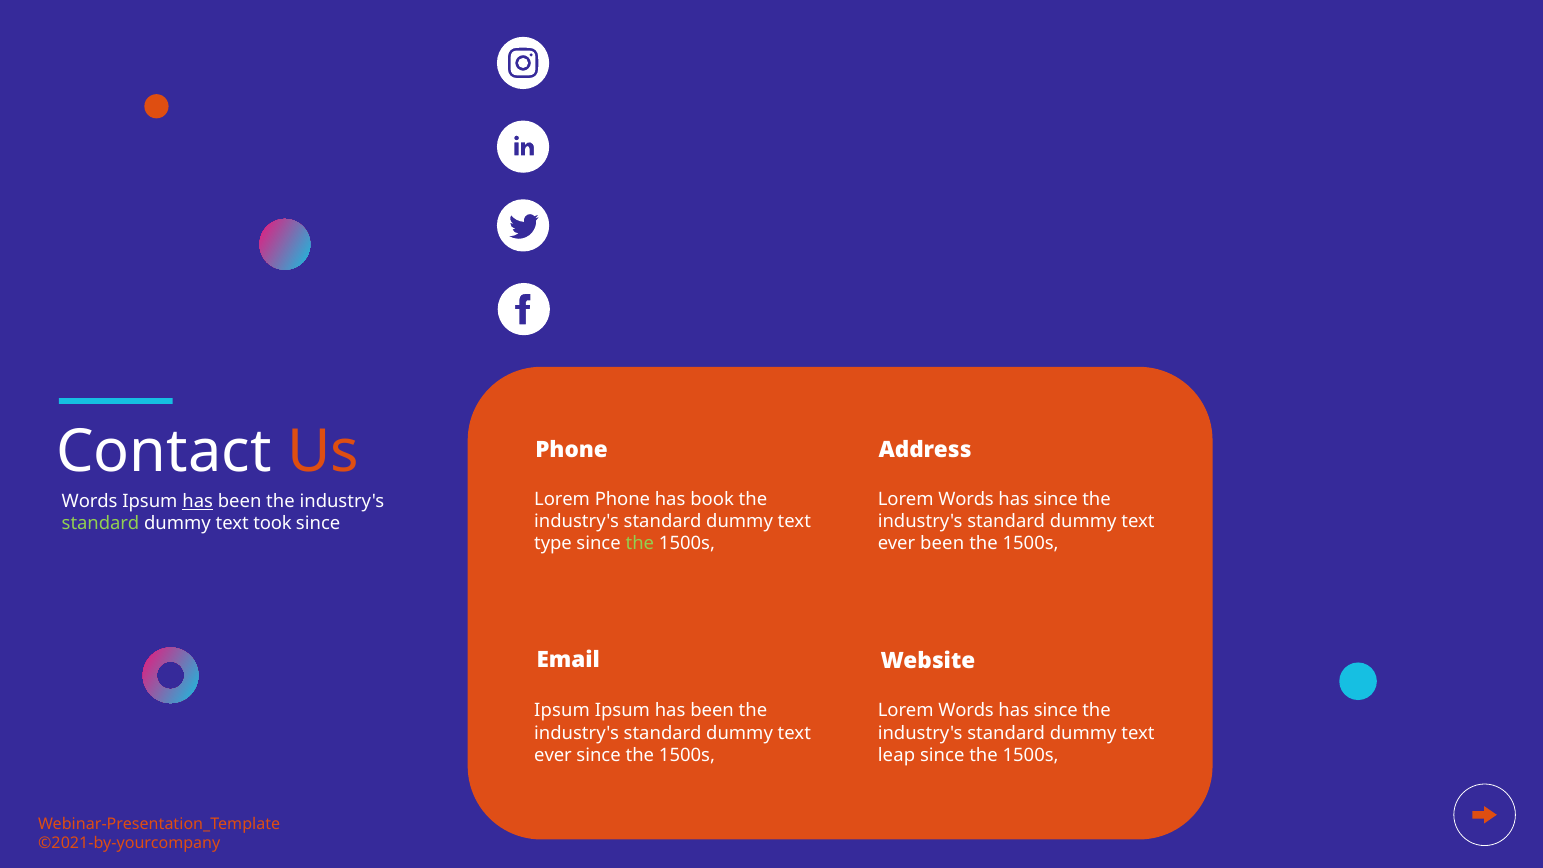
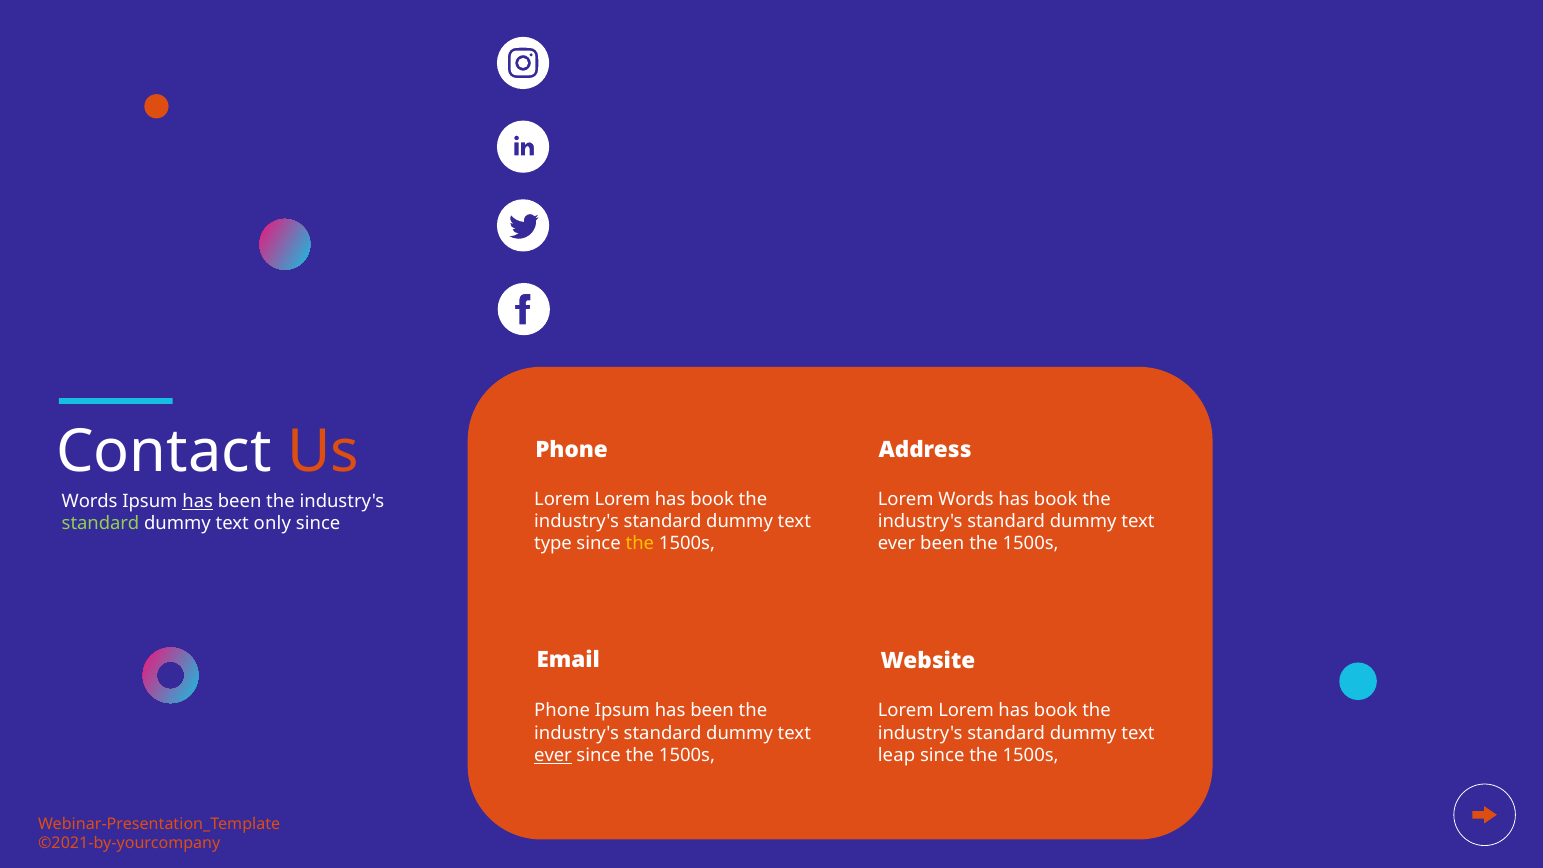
Phone: Phone -> Lorem (622, 499)
since: since -> book (1056, 499)
took: took -> only (272, 523)
the colour: light green -> yellow (640, 544)
Ipsum: Ipsum -> Phone (562, 711)
Words: Words -> Lorem (966, 711)
since: since -> book (1056, 711)
ever underline: none -> present (553, 755)
